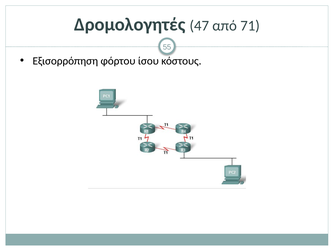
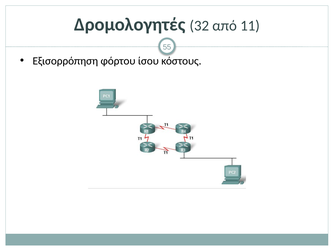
47: 47 -> 32 (199, 26)
71: 71 -> 11 (250, 26)
